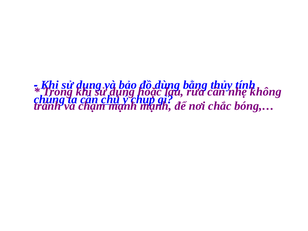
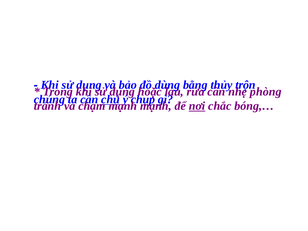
tính: tính -> trộn (246, 85)
không: không -> phòng (266, 92)
nơi underline: none -> present (197, 106)
